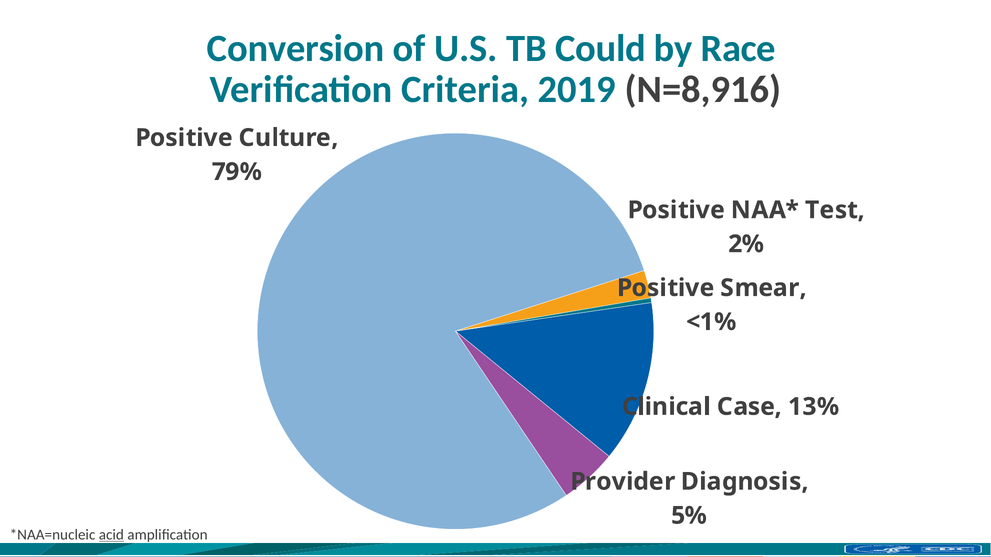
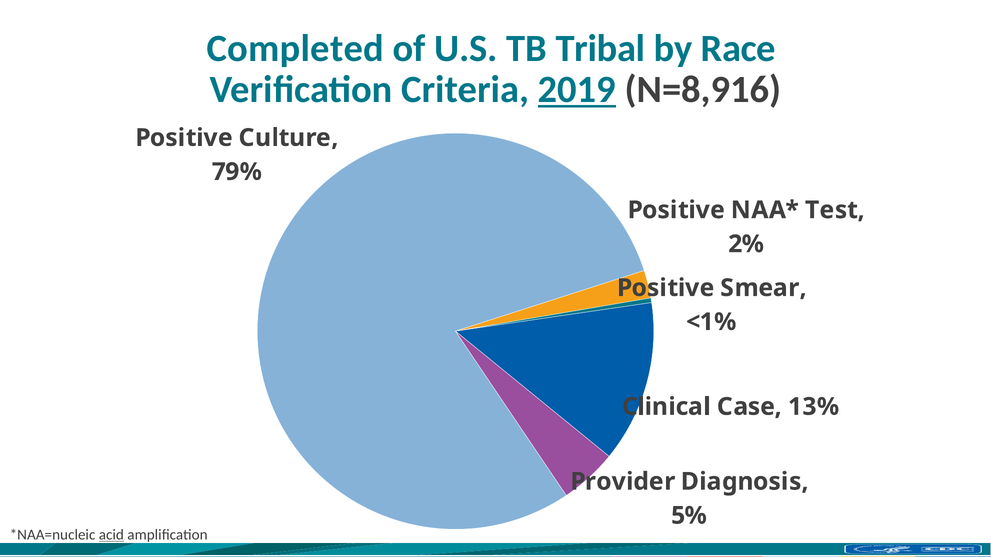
Conversion: Conversion -> Completed (295, 49)
Could: Could -> Tribal (601, 49)
2019 underline: none -> present (577, 90)
